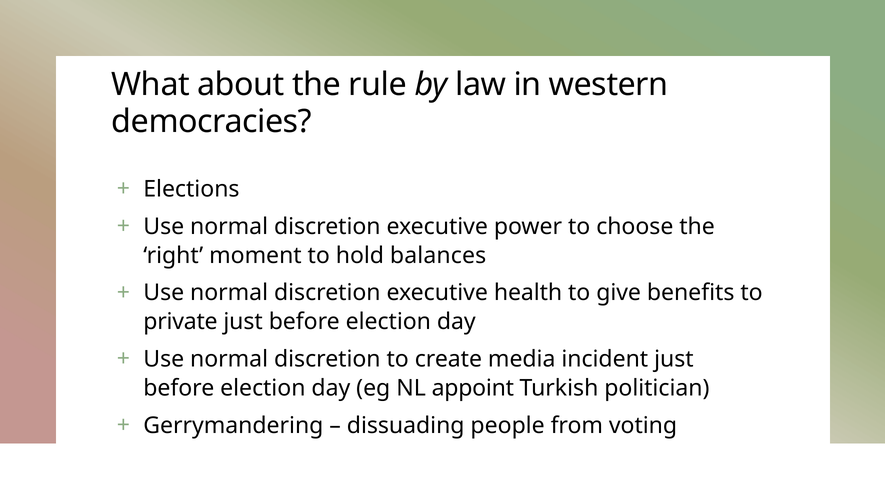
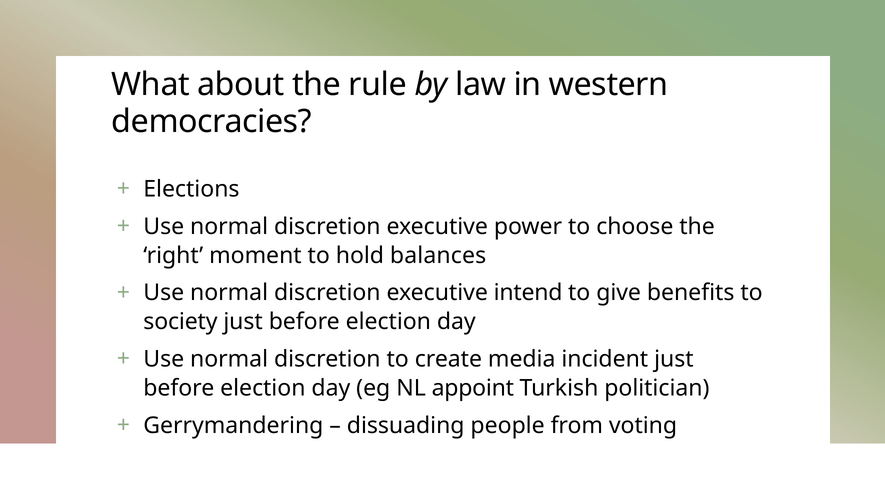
health: health -> intend (528, 293)
private: private -> society (180, 322)
